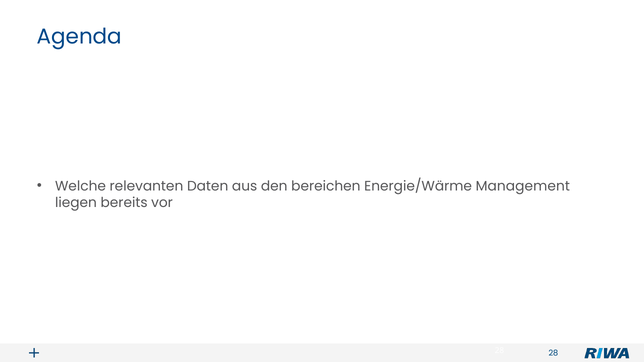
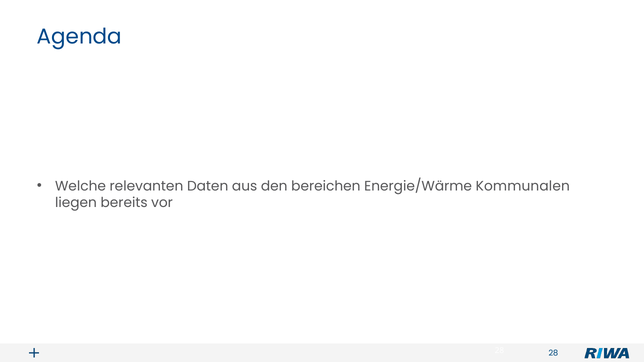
Management: Management -> Kommunalen (523, 186)
